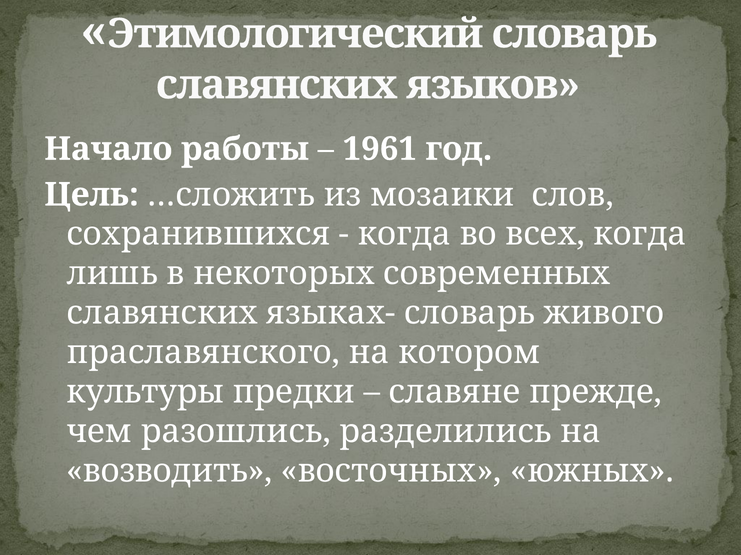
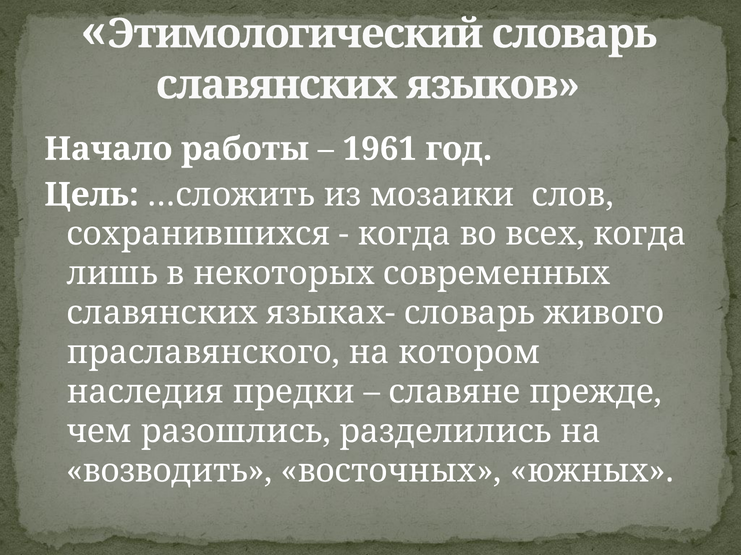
культуры: культуры -> наследия (145, 393)
